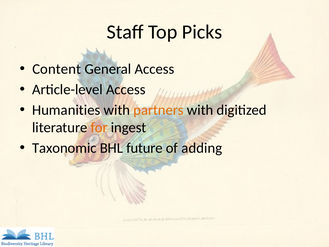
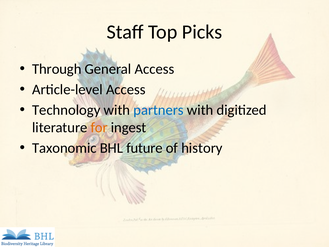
Content: Content -> Through (57, 69)
Humanities: Humanities -> Technology (66, 110)
partners colour: orange -> blue (159, 110)
adding: adding -> history (202, 148)
